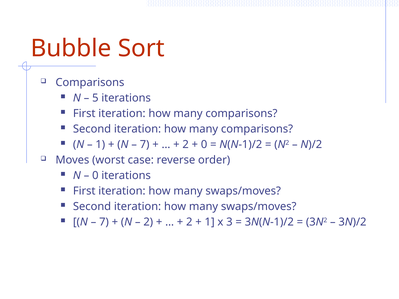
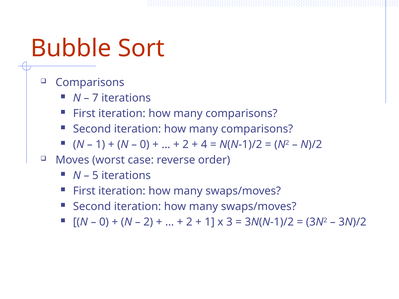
5: 5 -> 7 (95, 98)
7: 7 -> 0 (145, 145)
0: 0 -> 4 (204, 145)
0: 0 -> 5 (95, 176)
7: 7 -> 0 (104, 222)
